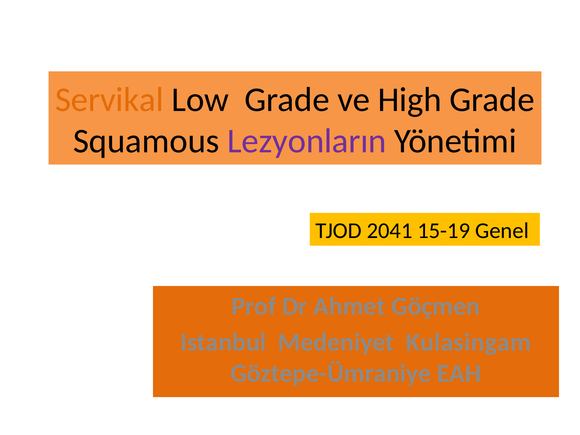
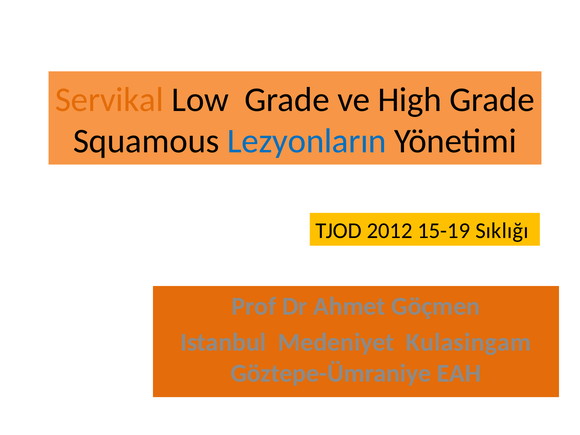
Lezyonların colour: purple -> blue (307, 141)
2041: 2041 -> 2012 (390, 231)
Genel: Genel -> Sıklığı (502, 231)
